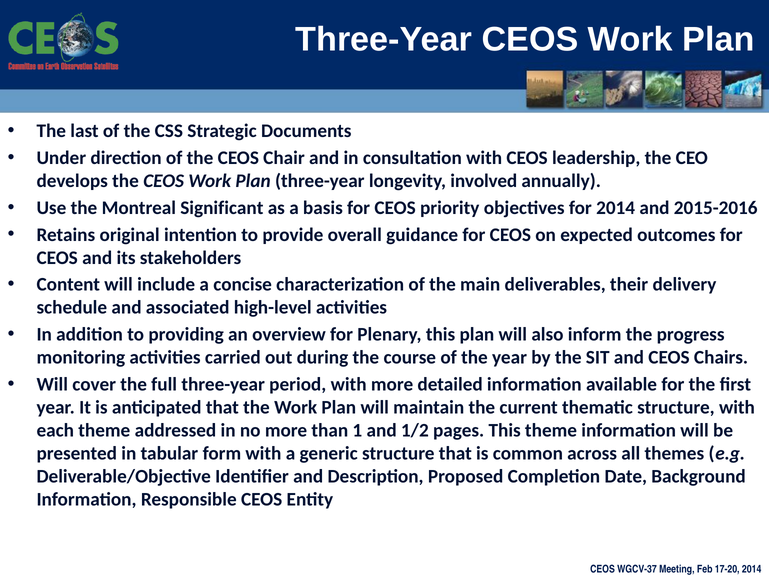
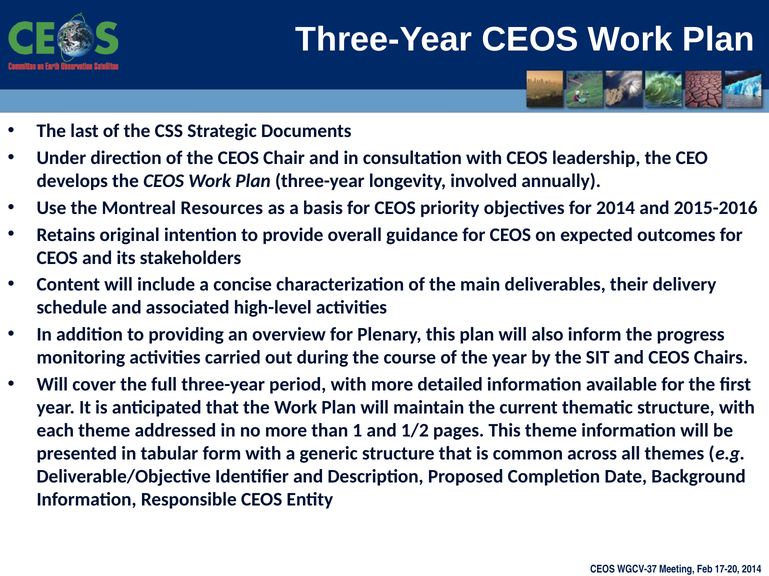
Significant: Significant -> Resources (222, 208)
